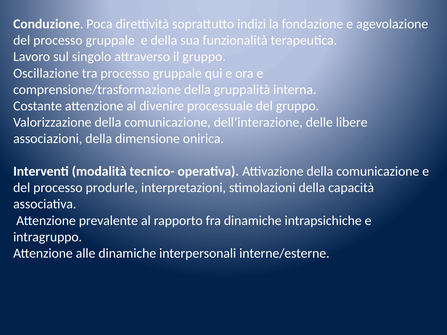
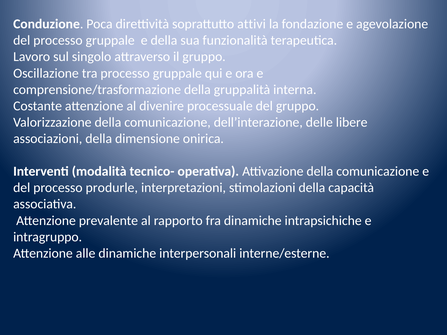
indizi: indizi -> attivi (252, 24)
